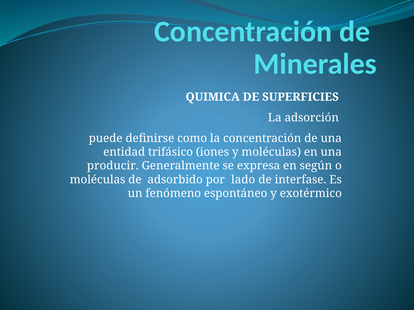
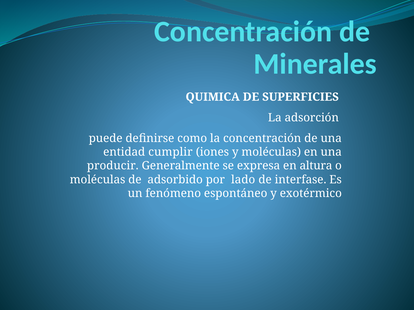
trifásico: trifásico -> cumplir (170, 152)
según: según -> altura (316, 166)
